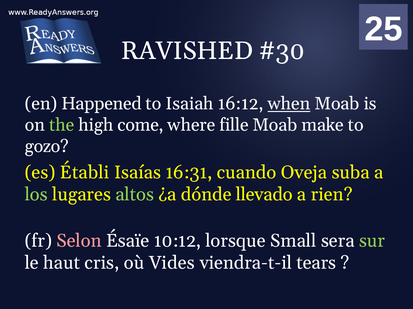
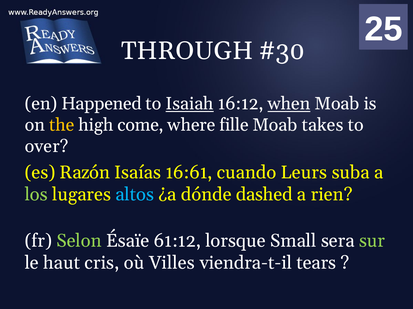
RAVISHED: RAVISHED -> THROUGH (187, 51)
Isaiah underline: none -> present (190, 104)
the colour: light green -> yellow (62, 125)
make: make -> takes (323, 125)
gozo: gozo -> over (47, 147)
Établi: Établi -> Razón (85, 173)
16:31: 16:31 -> 16:61 (189, 173)
Oveja: Oveja -> Leurs (304, 173)
altos colour: light green -> light blue (135, 195)
llevado: llevado -> dashed (264, 195)
Selon colour: pink -> light green (79, 241)
10:12: 10:12 -> 61:12 (177, 241)
Vides: Vides -> Villes (172, 264)
